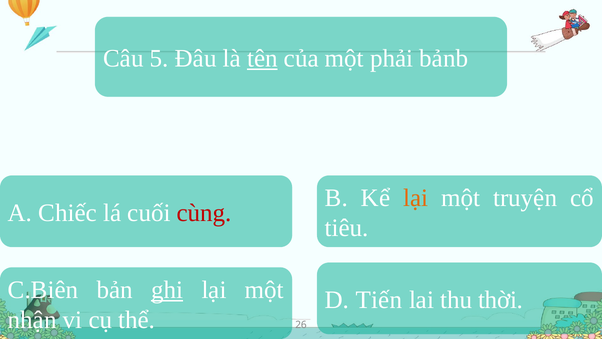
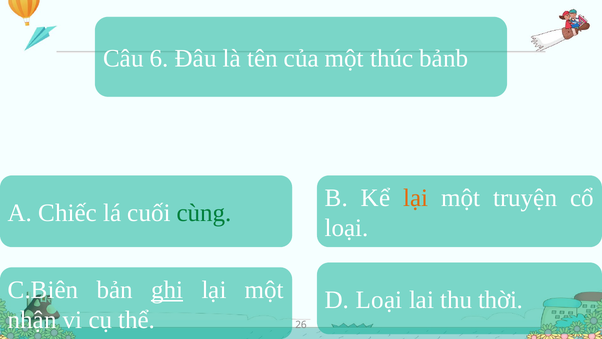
5: 5 -> 6 (159, 58)
tên underline: present -> none (262, 58)
phải: phải -> thúc (392, 58)
cùng colour: red -> green (204, 213)
tiêu: tiêu -> loại (347, 228)
D Tiến: Tiến -> Loại (379, 300)
